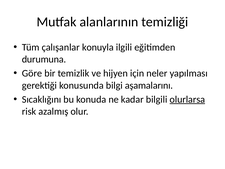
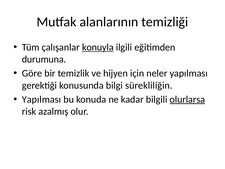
konuyla underline: none -> present (98, 47)
aşamalarını: aşamalarını -> sürekliliğin (149, 85)
Sıcaklığını: Sıcaklığını -> Yapılması (42, 99)
